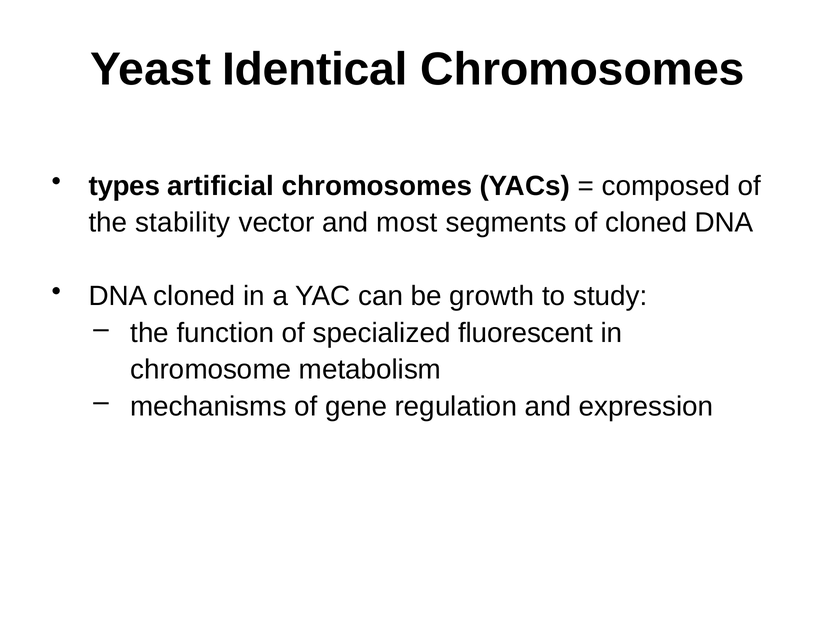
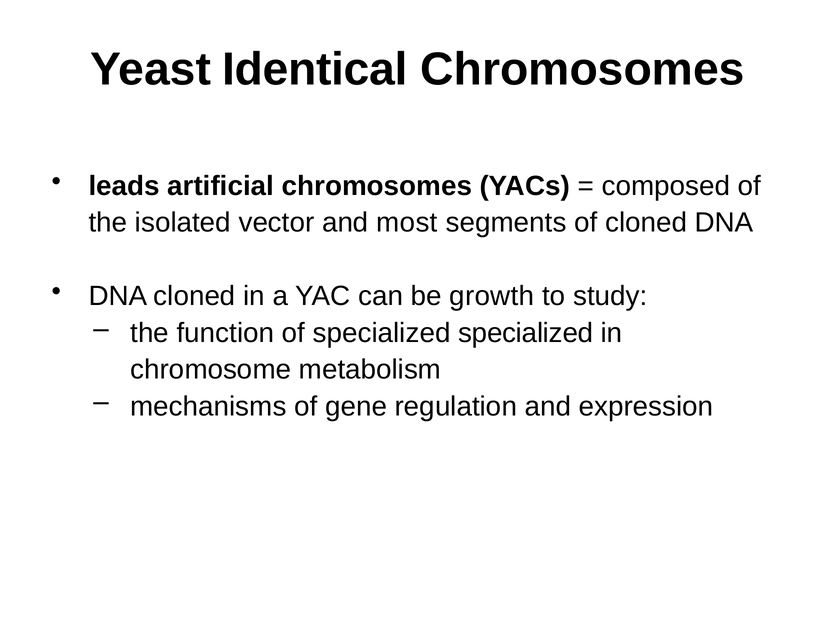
types: types -> leads (124, 186)
stability: stability -> isolated (183, 223)
specialized fluorescent: fluorescent -> specialized (526, 333)
